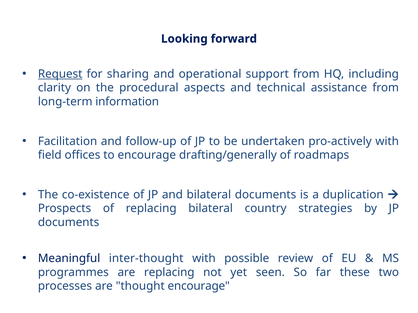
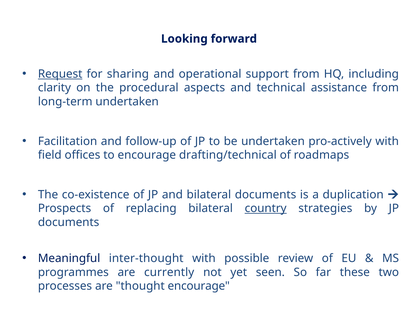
long-term information: information -> undertaken (127, 102)
drafting/generally: drafting/generally -> drafting/technical (228, 155)
country underline: none -> present (266, 209)
are replacing: replacing -> currently (169, 273)
